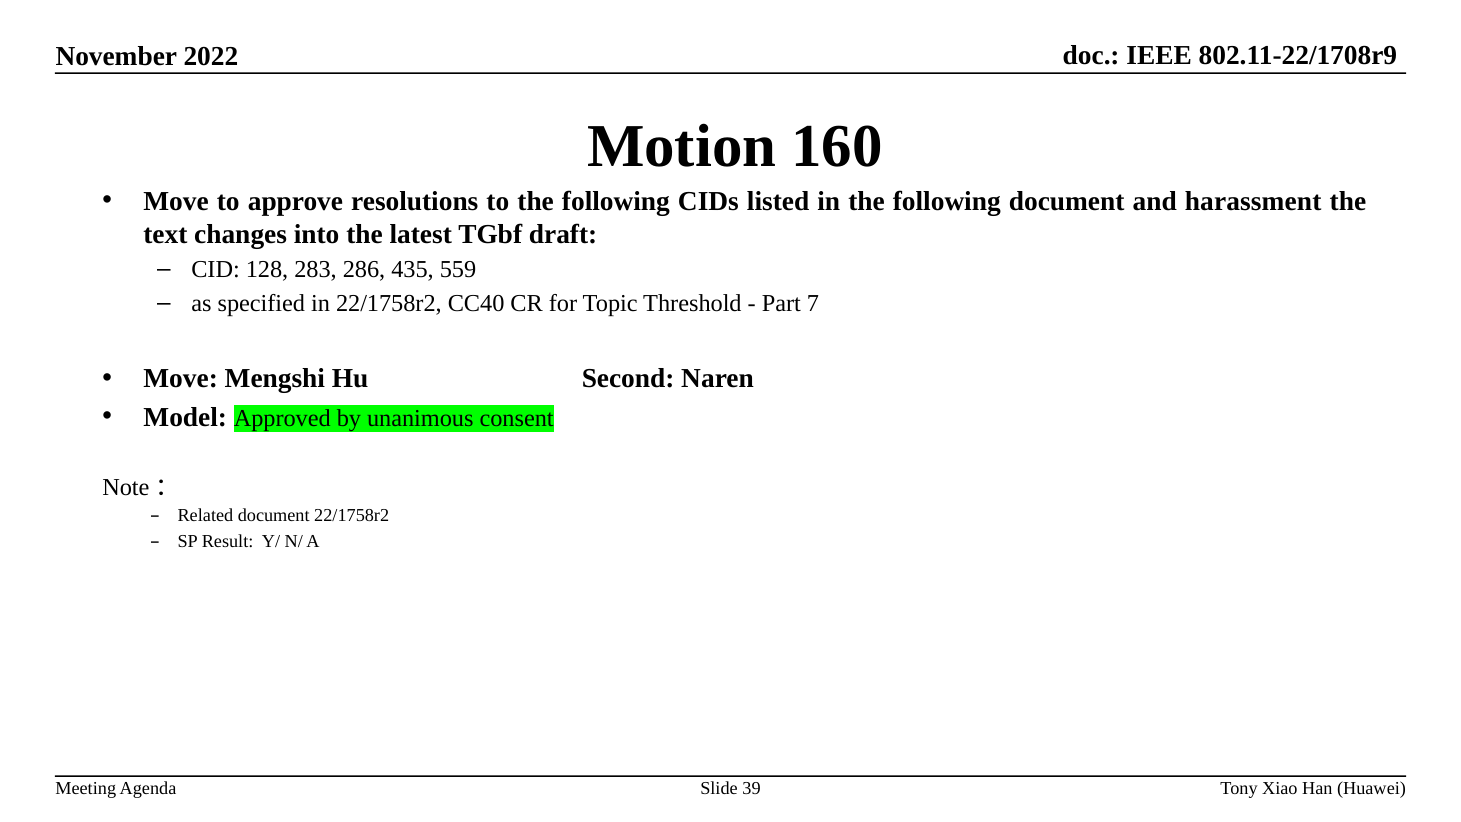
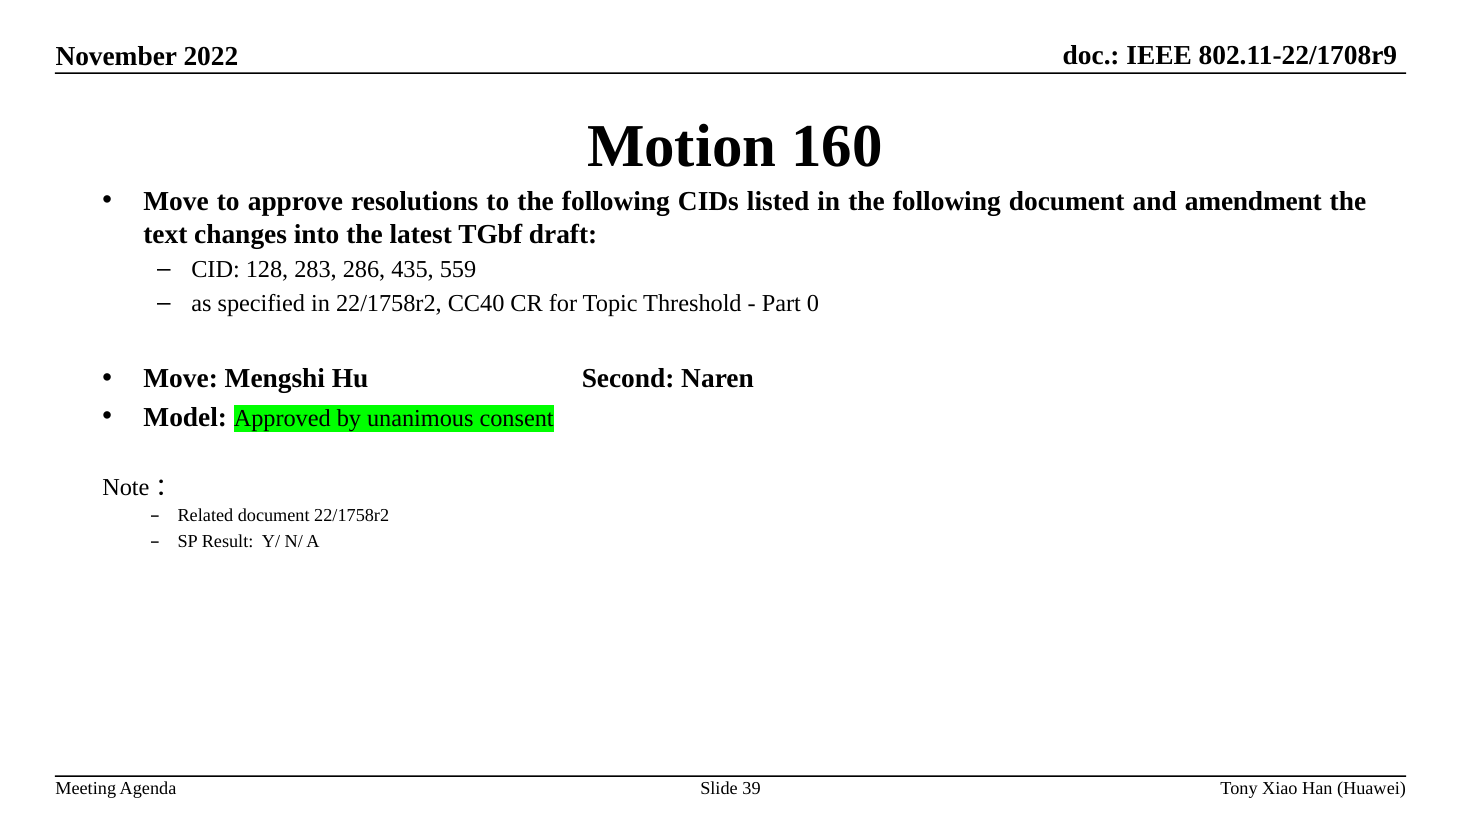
harassment: harassment -> amendment (1253, 201)
7: 7 -> 0 (813, 304)
